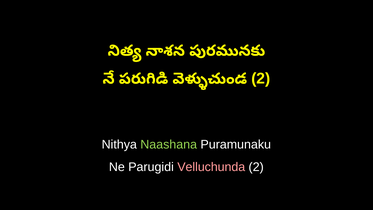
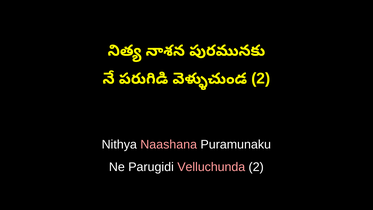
Naashana colour: light green -> pink (169, 144)
